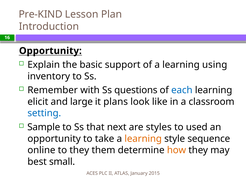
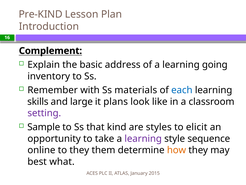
Opportunity: Opportunity -> Complement (50, 51)
support: support -> address (123, 65)
using: using -> going (215, 65)
questions: questions -> materials (136, 90)
elicit: elicit -> skills (38, 101)
setting colour: blue -> purple (44, 113)
next: next -> kind (117, 127)
used: used -> elicit (197, 127)
learning colour: orange -> purple (143, 138)
small: small -> what (62, 161)
